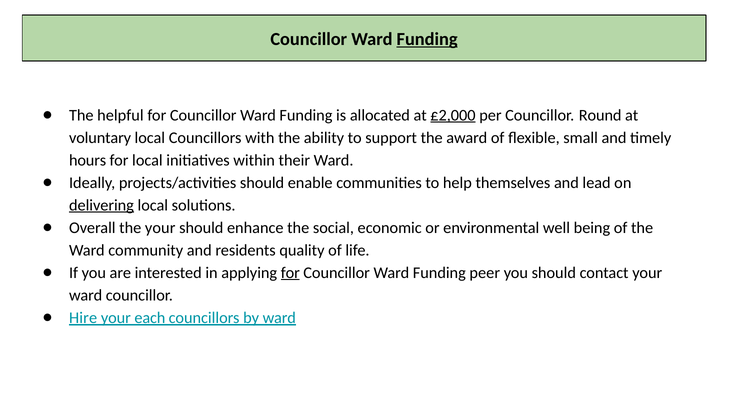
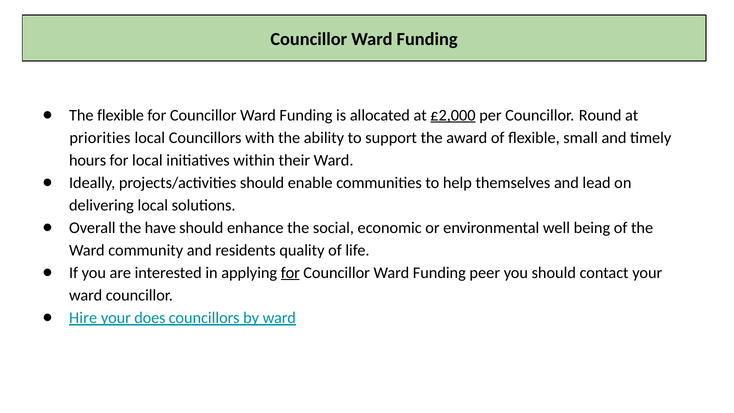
Funding underline: present -> none (427, 39)
The helpful: helpful -> flexible (121, 115)
voluntary: voluntary -> priorities (100, 138)
delivering underline: present -> none (101, 205)
the your: your -> have (160, 228)
each: each -> does (150, 318)
